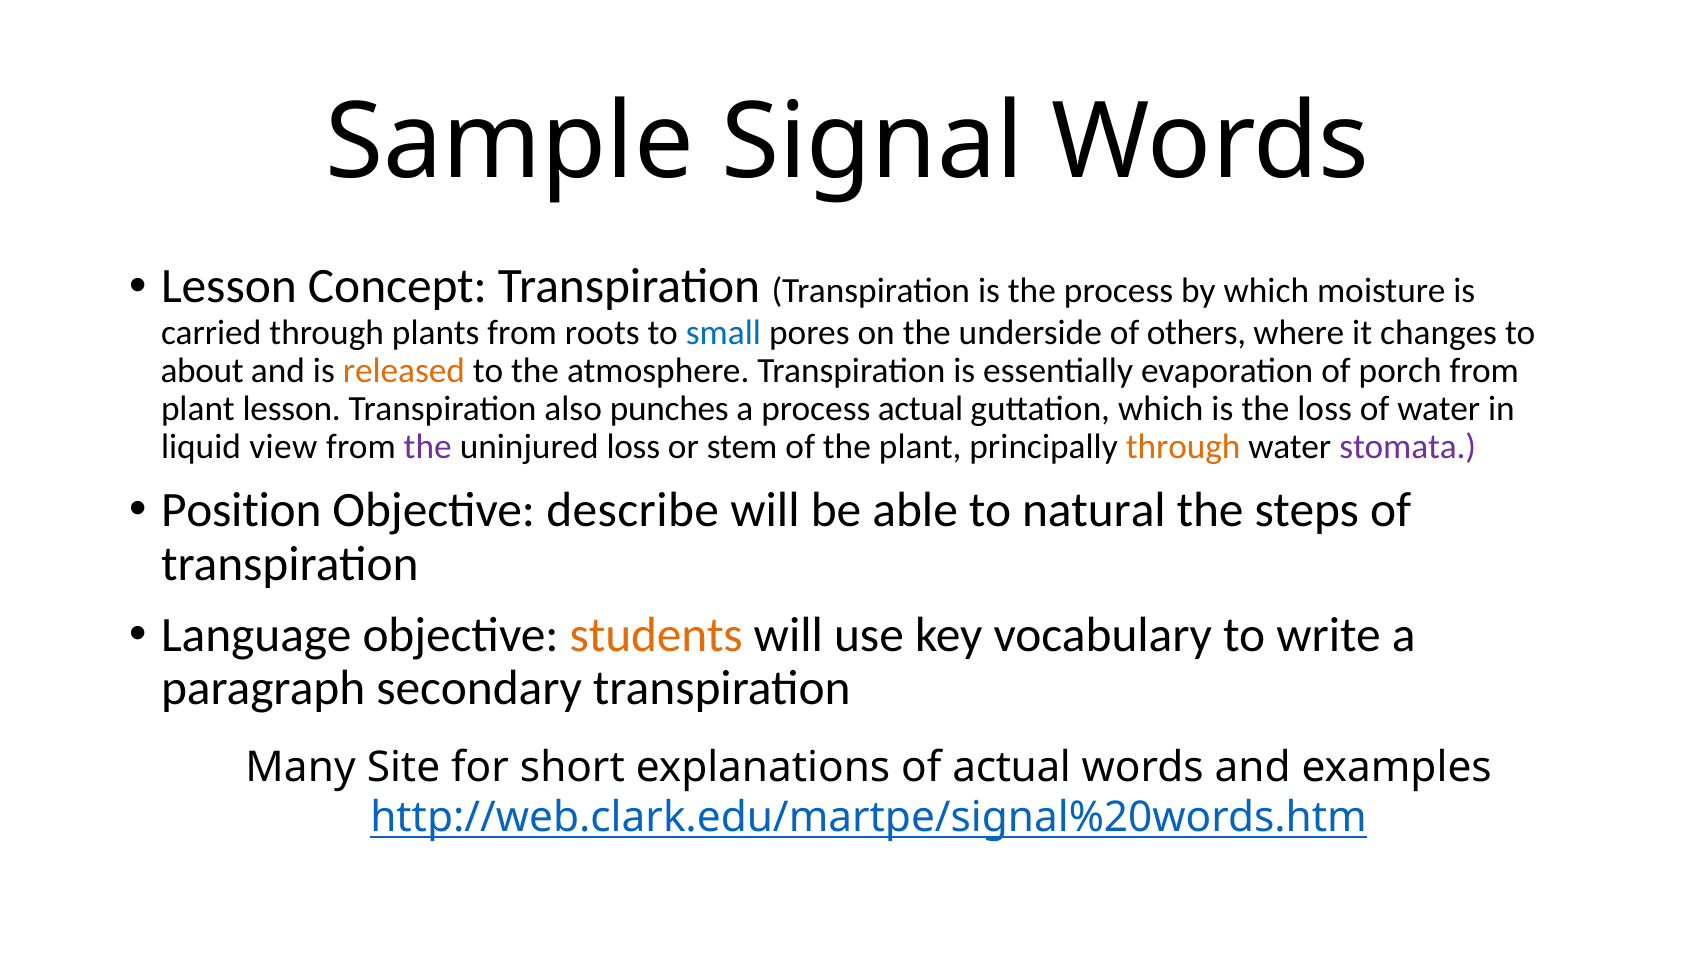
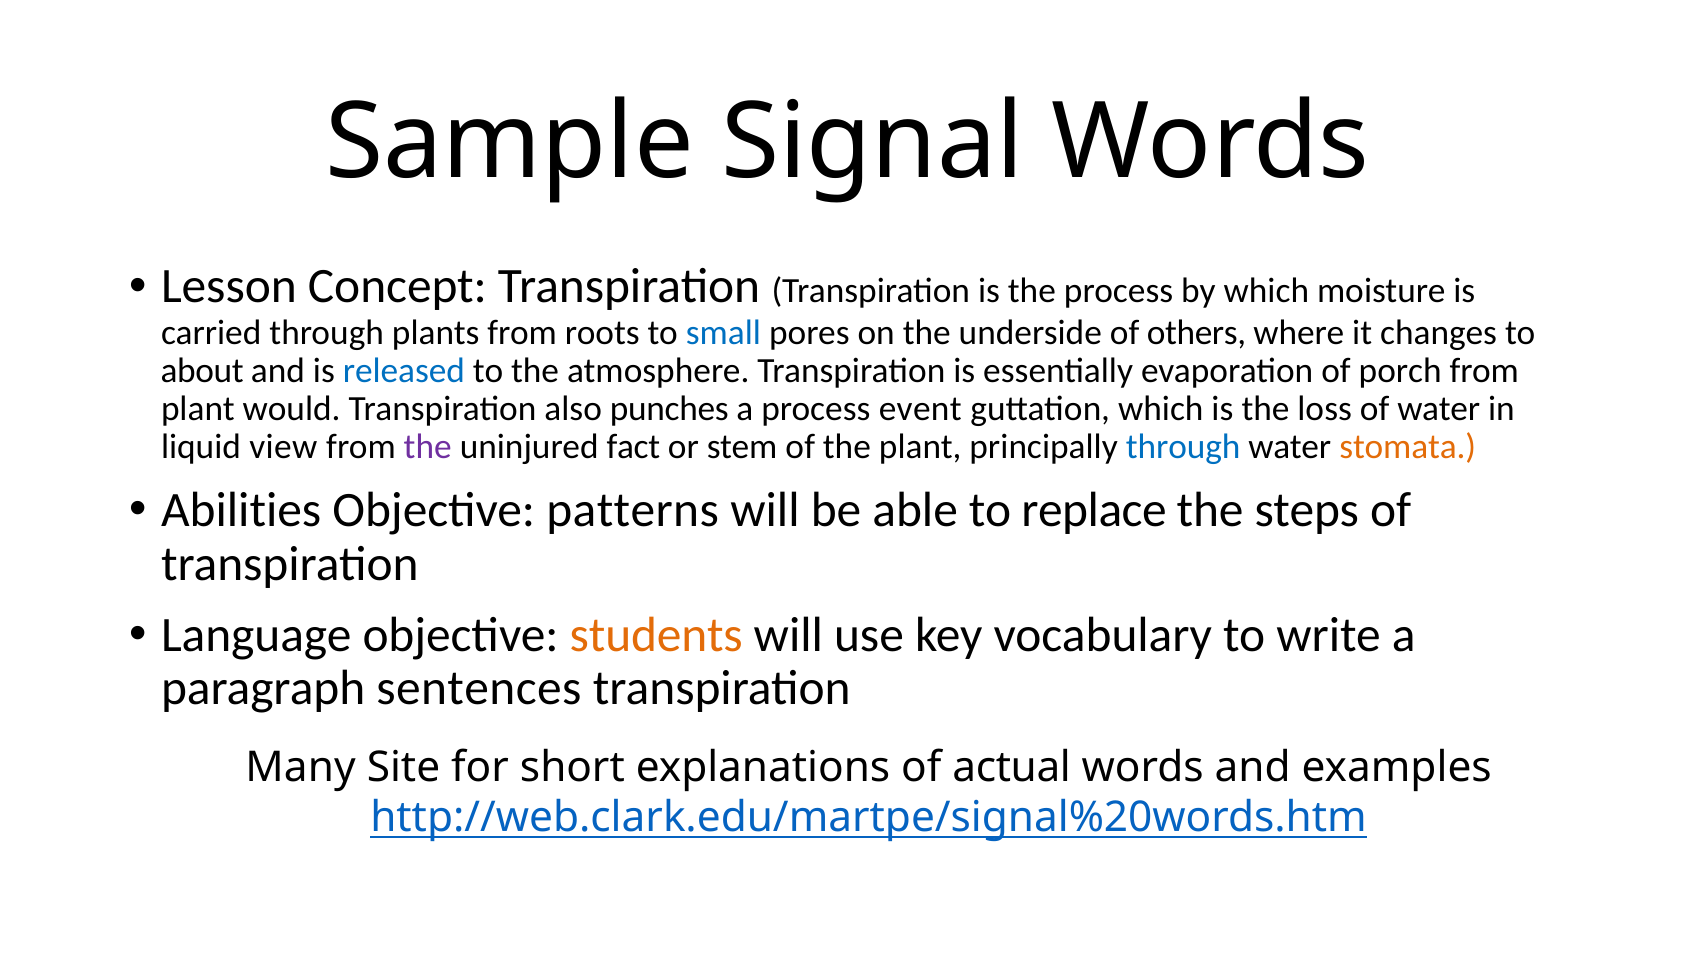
released colour: orange -> blue (404, 371)
plant lesson: lesson -> would (292, 409)
process actual: actual -> event (920, 409)
uninjured loss: loss -> fact (633, 447)
through colour: orange -> blue (1183, 447)
stomata colour: purple -> orange (1408, 447)
Position: Position -> Abilities (241, 510)
describe: describe -> patterns (633, 510)
natural: natural -> replace (1094, 510)
secondary: secondary -> sentences (479, 688)
